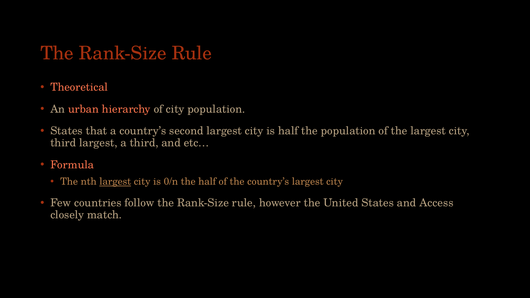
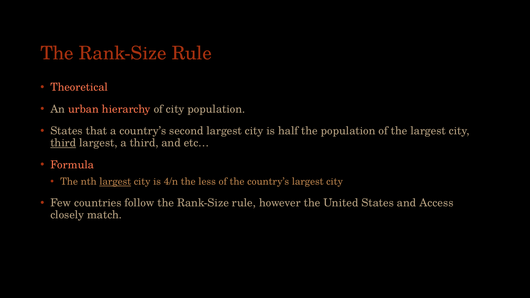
third underline: none -> present (63, 143)
0/n: 0/n -> 4/n (171, 182)
the half: half -> less (207, 182)
